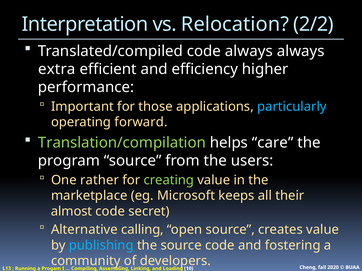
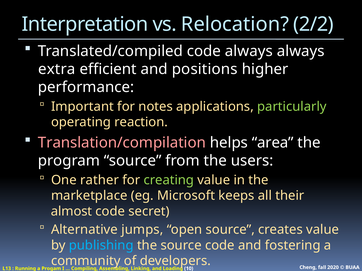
efficiency: efficiency -> positions (205, 69)
those: those -> notes (156, 107)
particularly colour: light blue -> light green (292, 107)
forward: forward -> reaction (141, 122)
Translation/compilation colour: light green -> pink (122, 143)
care: care -> area (273, 143)
calling: calling -> jumps (142, 230)
